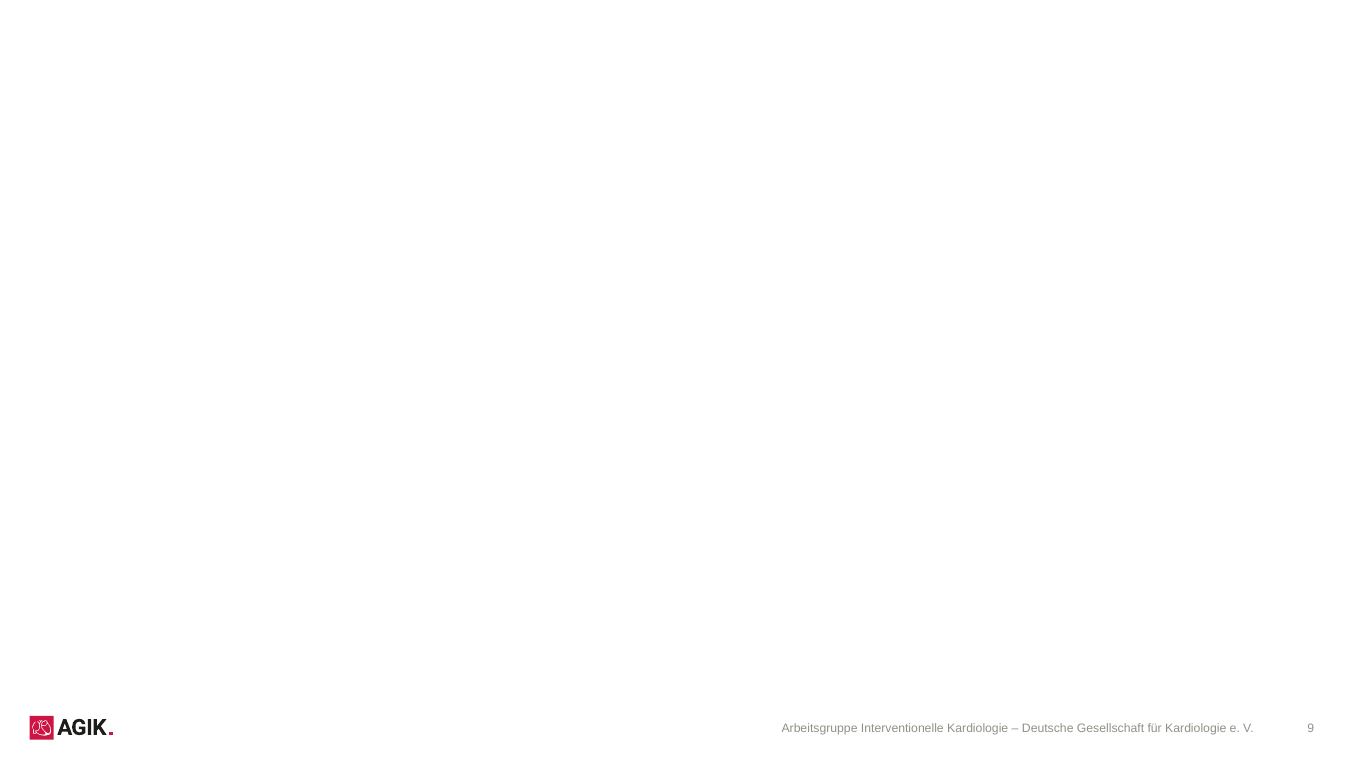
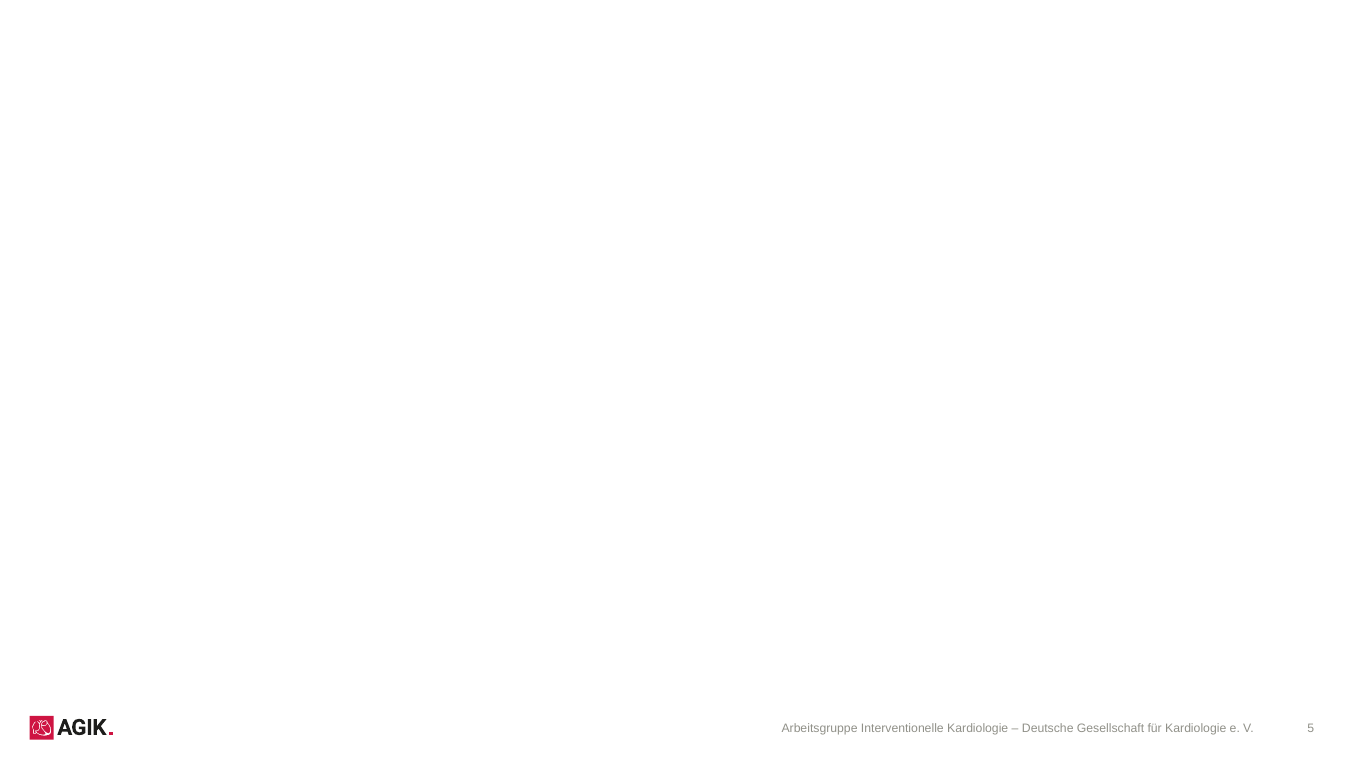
9: 9 -> 5 (1311, 729)
